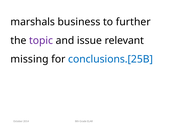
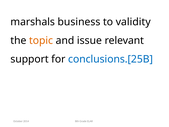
further: further -> validity (133, 22)
topic colour: purple -> orange (41, 40)
missing: missing -> support (30, 59)
